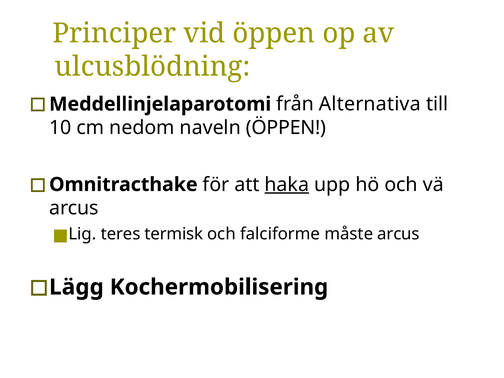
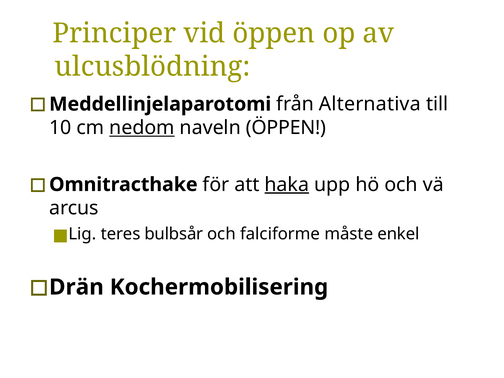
nedom underline: none -> present (142, 128)
termisk: termisk -> bulbsår (174, 234)
måste arcus: arcus -> enkel (398, 234)
Lägg: Lägg -> Drän (76, 287)
